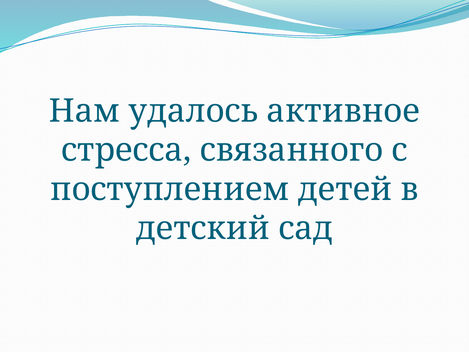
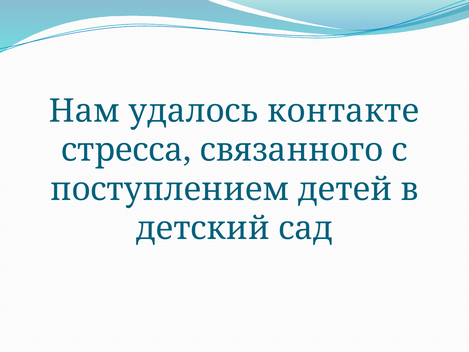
активное: активное -> контакте (343, 111)
